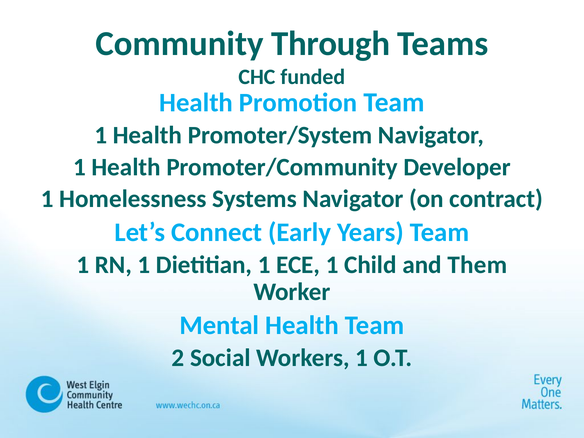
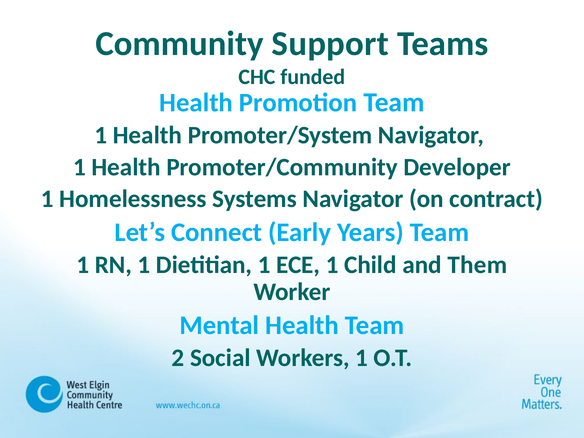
Through: Through -> Support (330, 44)
